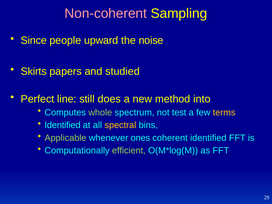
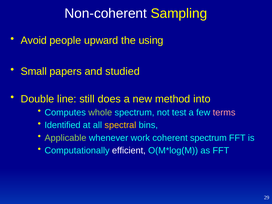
Non-coherent colour: pink -> white (106, 13)
Since: Since -> Avoid (34, 40)
noise: noise -> using (151, 40)
Skirts: Skirts -> Small (34, 71)
Perfect: Perfect -> Double (38, 99)
terms colour: yellow -> pink (224, 112)
ones: ones -> work (140, 138)
coherent identified: identified -> spectrum (208, 138)
efficient colour: light green -> white (129, 151)
